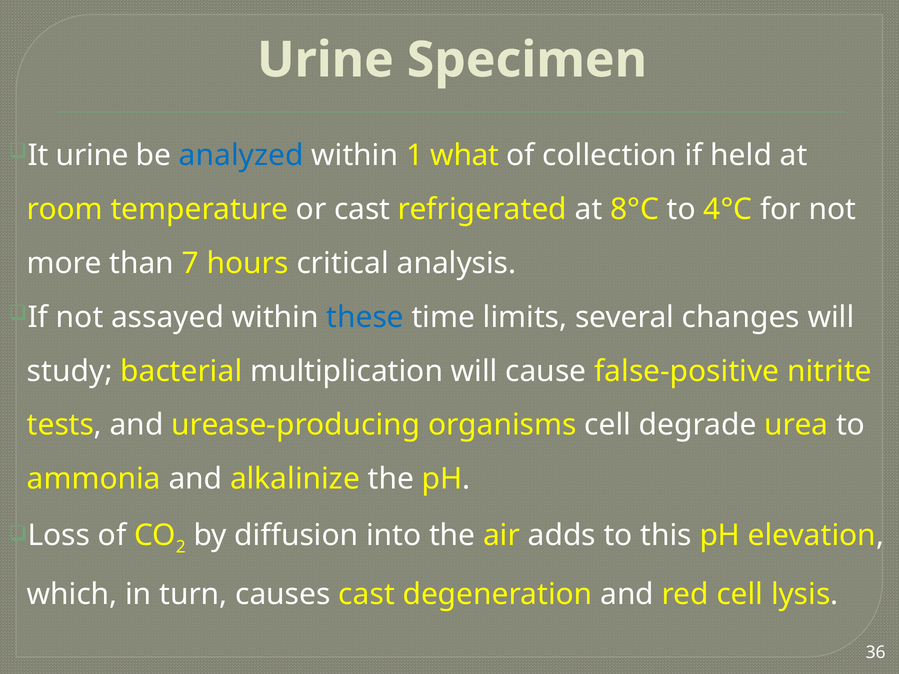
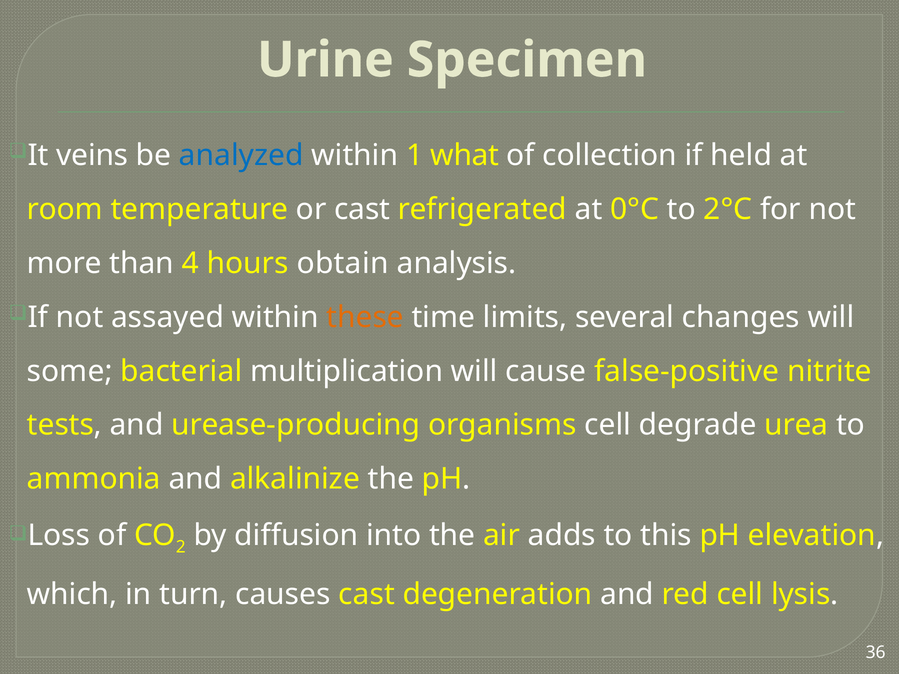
It urine: urine -> veins (92, 156)
8°C: 8°C -> 0°C (635, 209)
4°C: 4°C -> 2°C (728, 209)
7: 7 -> 4 (190, 263)
critical: critical -> obtain (343, 263)
these colour: blue -> orange (365, 317)
study: study -> some (70, 371)
